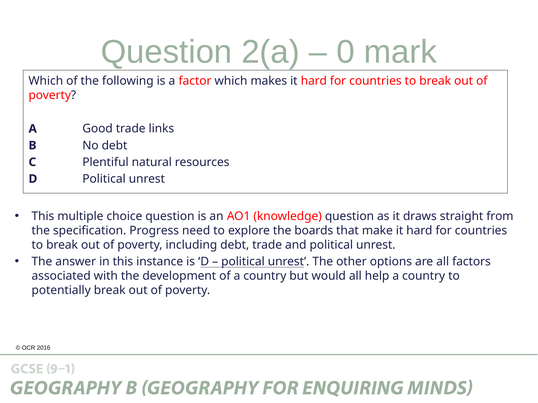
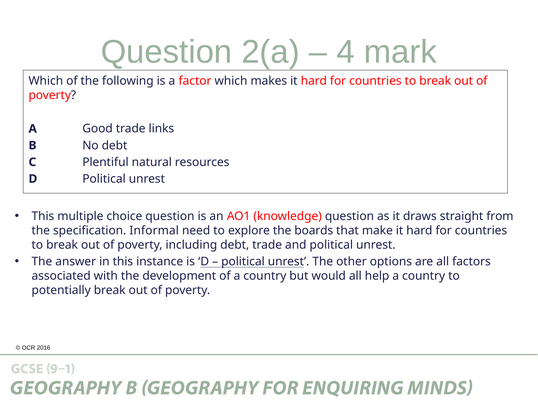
0: 0 -> 4 (345, 52)
Progress: Progress -> Informal (154, 231)
